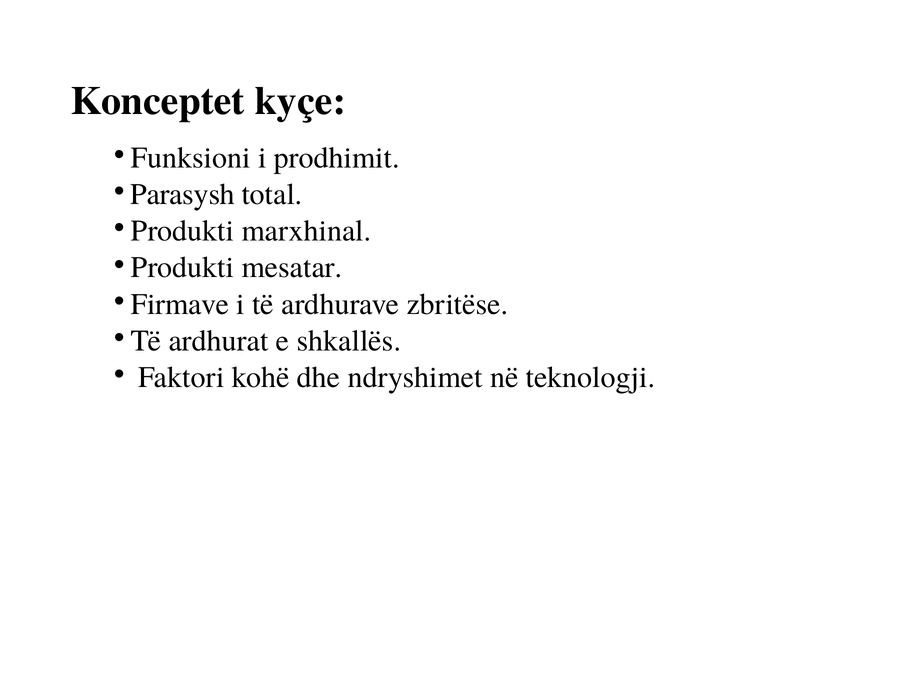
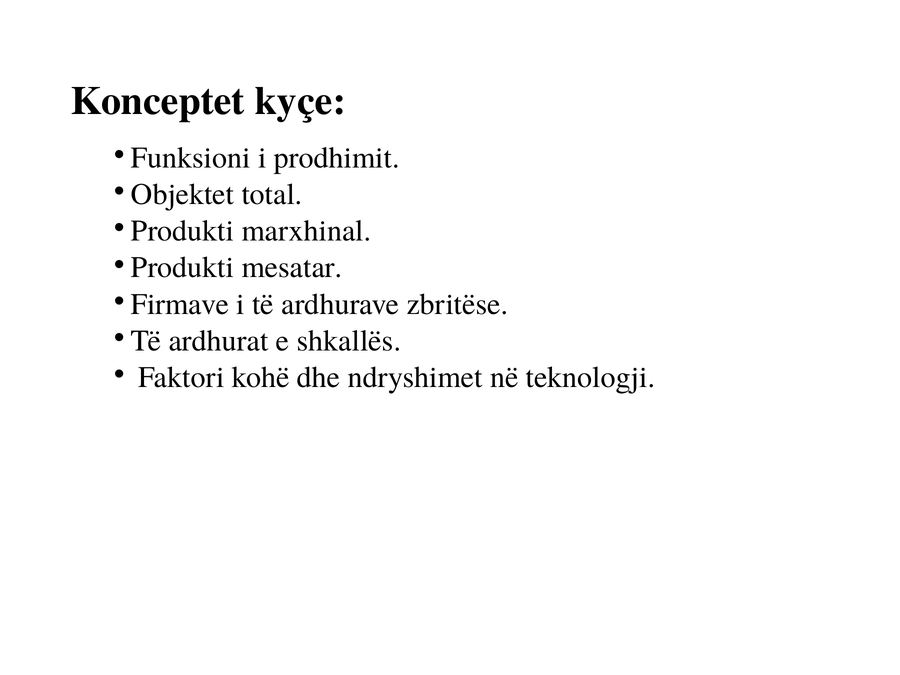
Parasysh: Parasysh -> Objektet (183, 194)
